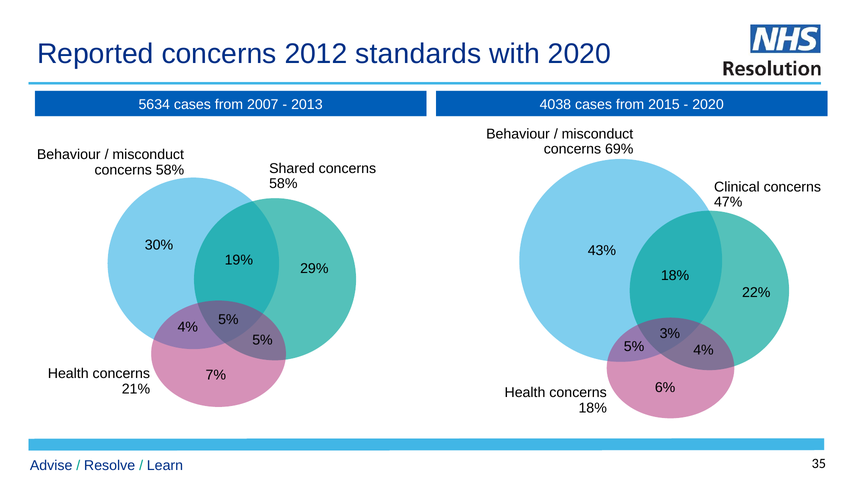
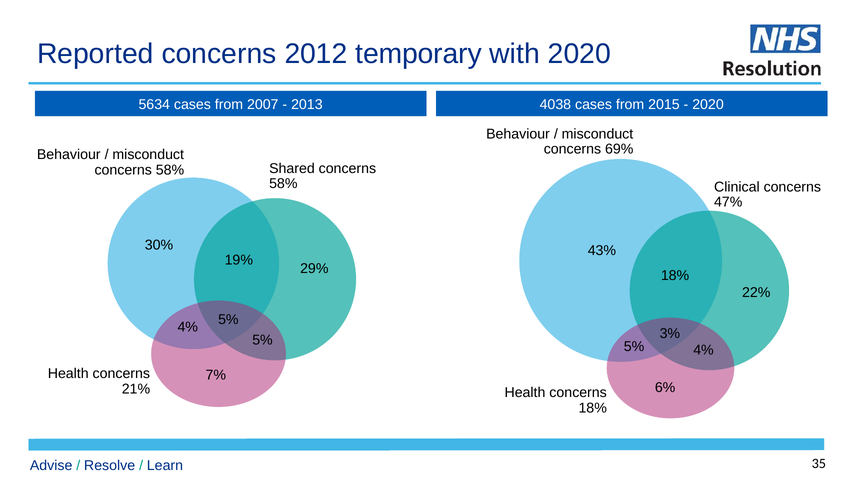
standards: standards -> temporary (419, 54)
